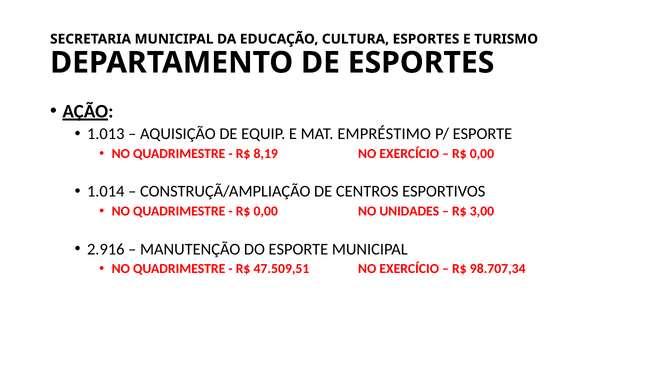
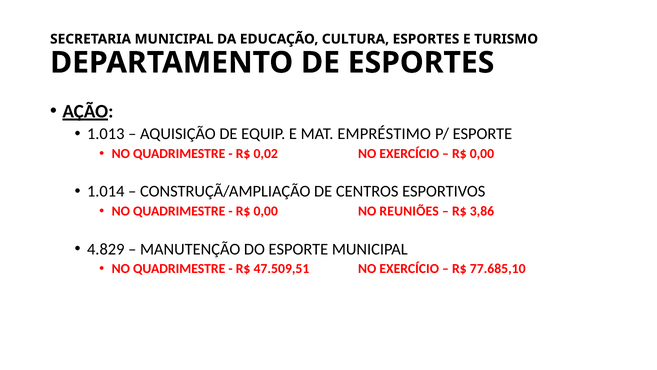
8,19: 8,19 -> 0,02 (266, 153)
UNIDADES: UNIDADES -> REUNIÕES (409, 211)
3,00: 3,00 -> 3,86 (482, 211)
2.916: 2.916 -> 4.829 (106, 249)
98.707,34: 98.707,34 -> 77.685,10 (498, 268)
